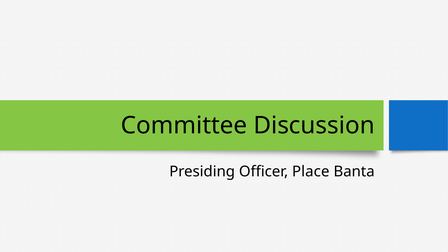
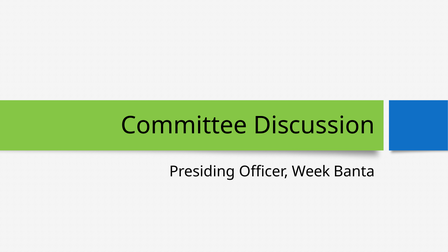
Place: Place -> Week (311, 172)
